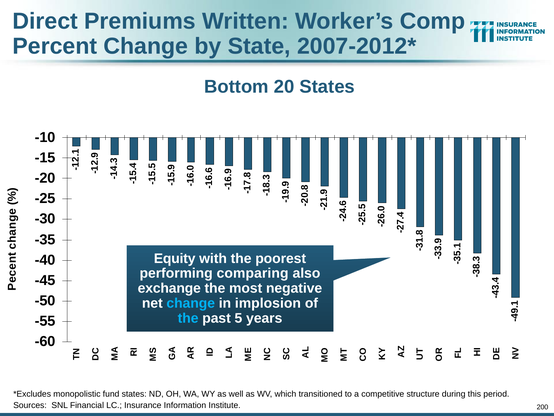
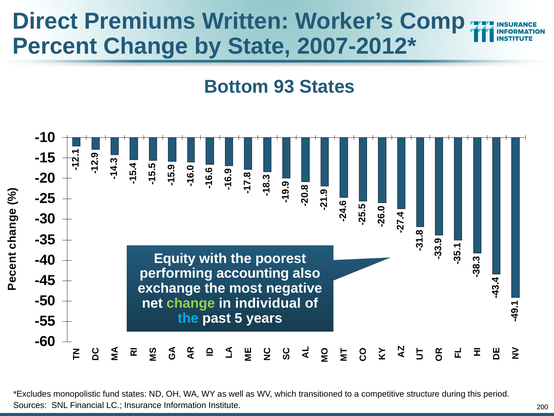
20: 20 -> 93 (284, 87)
comparing: comparing -> accounting (253, 273)
change colour: light blue -> light green (191, 303)
implosion: implosion -> individual (268, 303)
